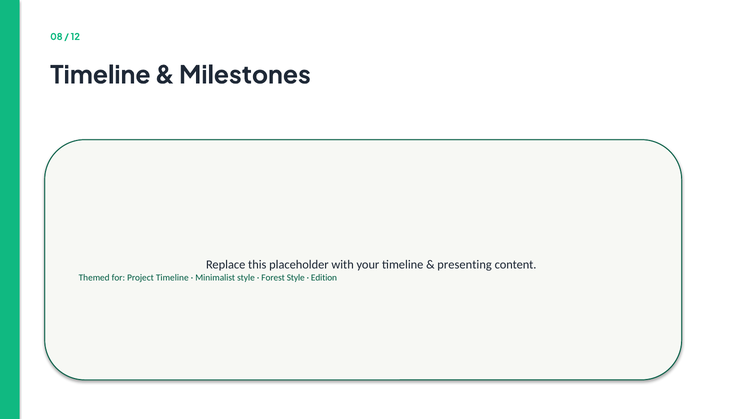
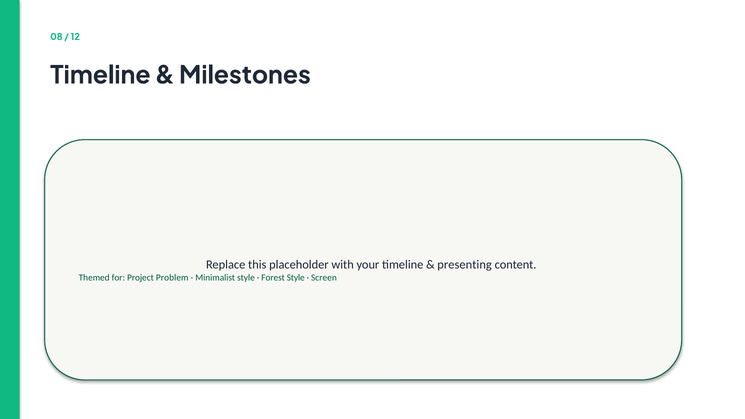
Project Timeline: Timeline -> Problem (172, 278)
Edition: Edition -> Screen (324, 278)
